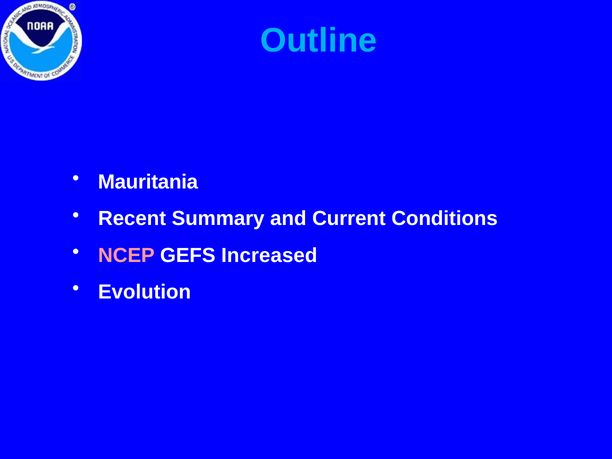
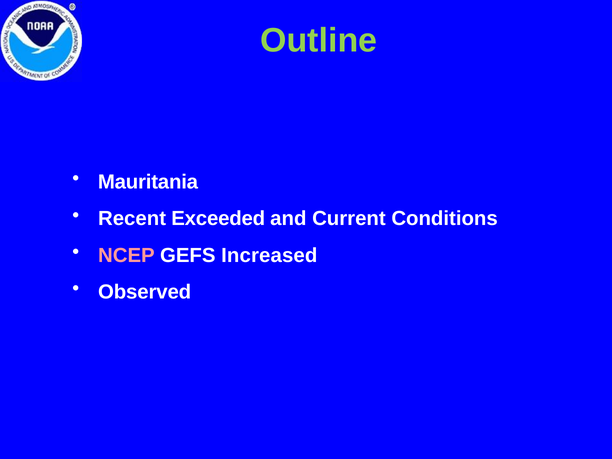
Outline colour: light blue -> light green (319, 41)
Summary: Summary -> Exceeded (218, 219)
Evolution: Evolution -> Observed (145, 292)
